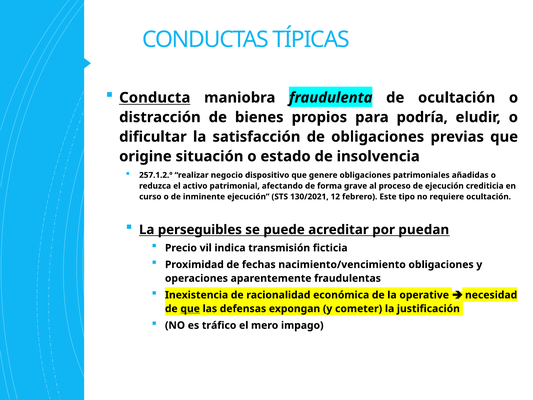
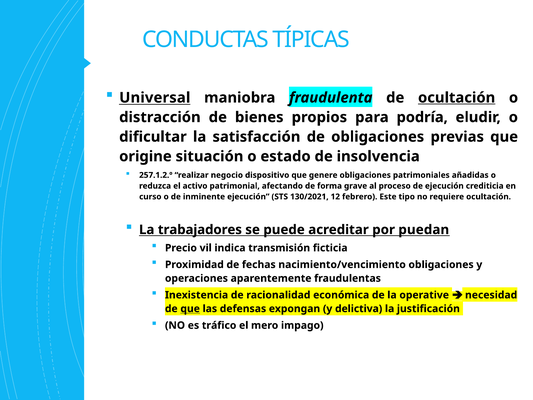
Conducta: Conducta -> Universal (155, 98)
ocultación underline: none -> present (457, 98)
perseguibles: perseguibles -> trabajadores (200, 230)
cometer: cometer -> delictiva (359, 309)
